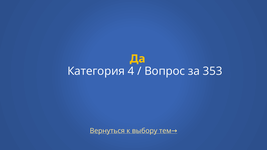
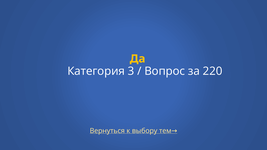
4: 4 -> 3 (131, 71)
353: 353 -> 220 (213, 71)
